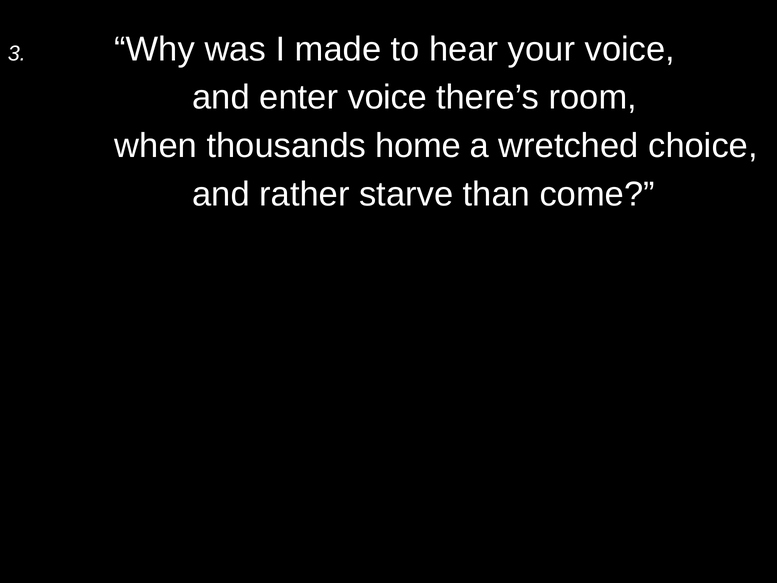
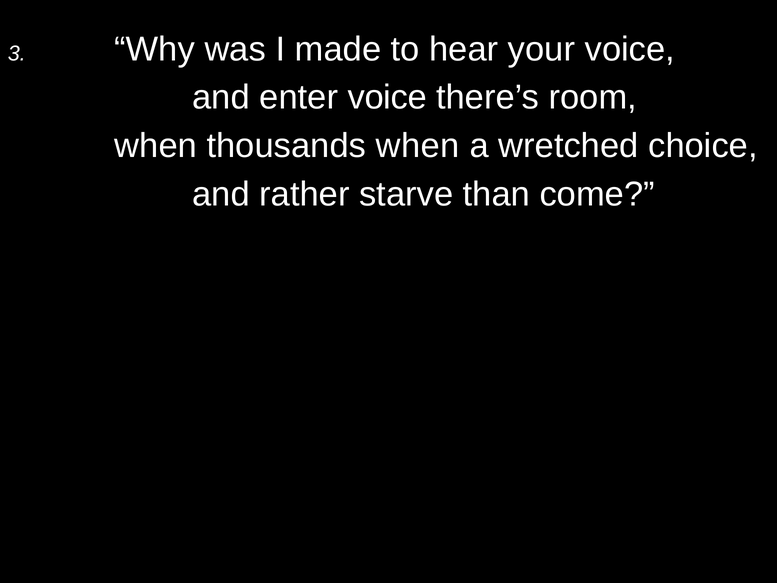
thousands home: home -> when (418, 146)
